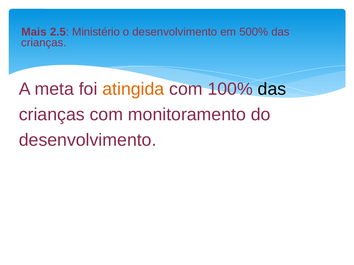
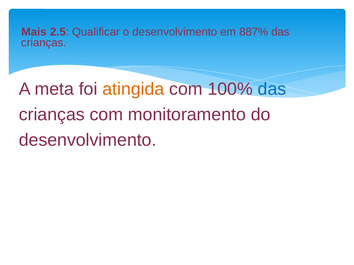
Ministério: Ministério -> Qualificar (96, 32)
500%: 500% -> 887% (254, 32)
das colour: black -> blue (272, 89)
